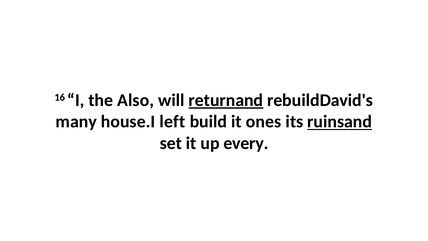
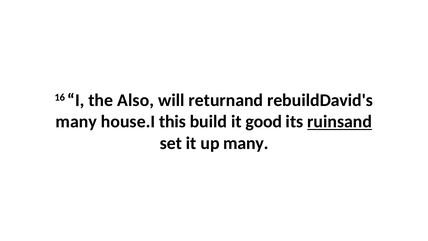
returnand underline: present -> none (226, 100)
left: left -> this (173, 122)
ones: ones -> good (264, 122)
up every: every -> many (246, 143)
